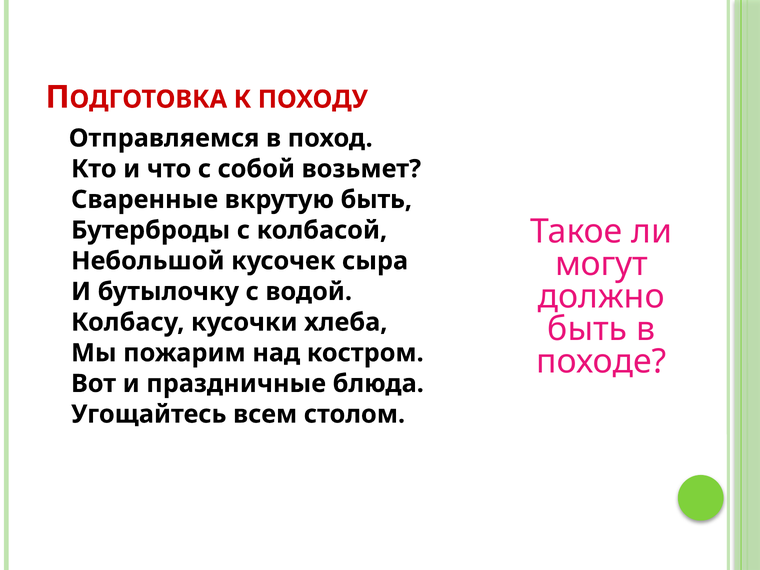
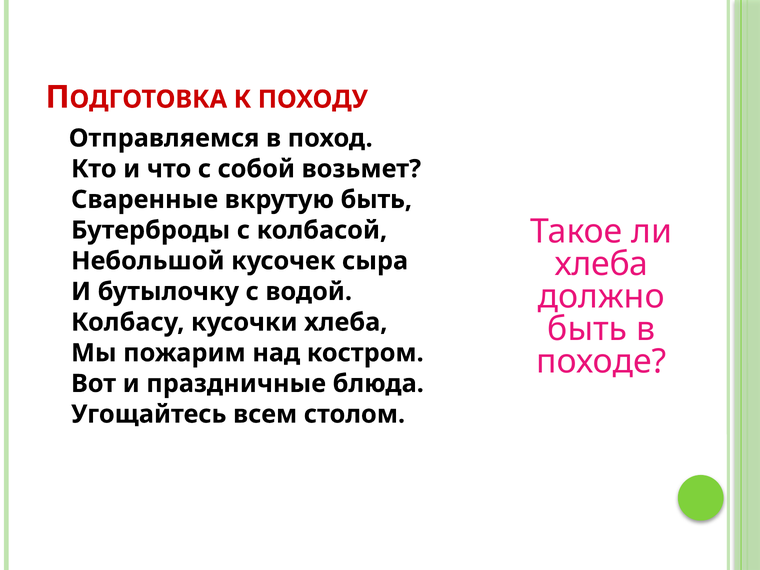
могут: могут -> хлеба (602, 264)
